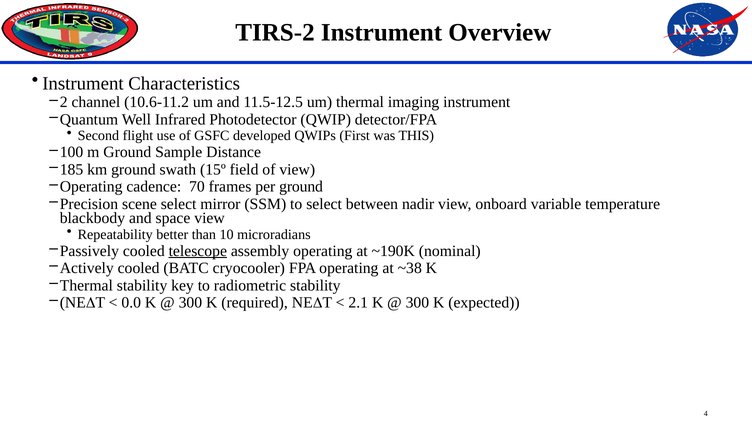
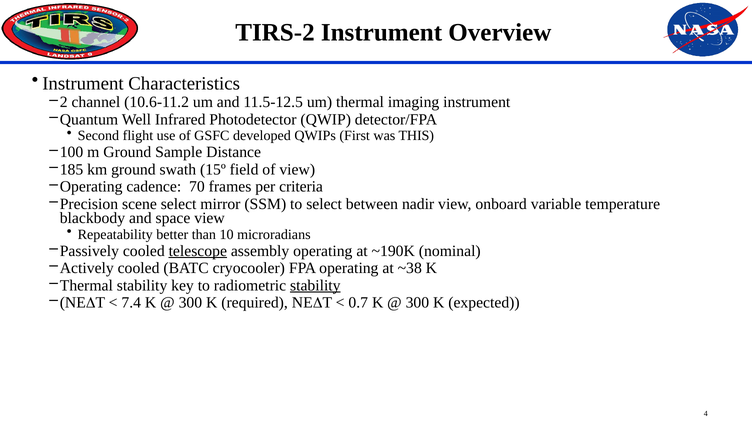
per ground: ground -> criteria (301, 187)
stability underline: none -> present (315, 285)
0.0: 0.0 -> 7.4 (131, 303)
2.1: 2.1 -> 0.7 (358, 303)
